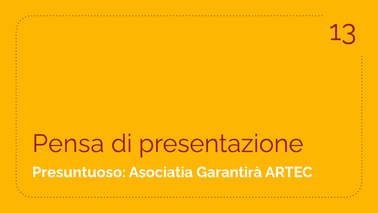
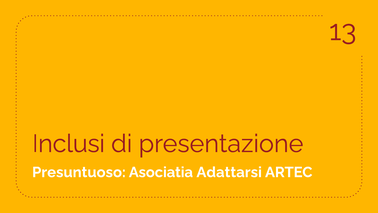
Pensa: Pensa -> Inclusi (69, 143)
Garantirà: Garantirà -> Adattarsi (229, 172)
